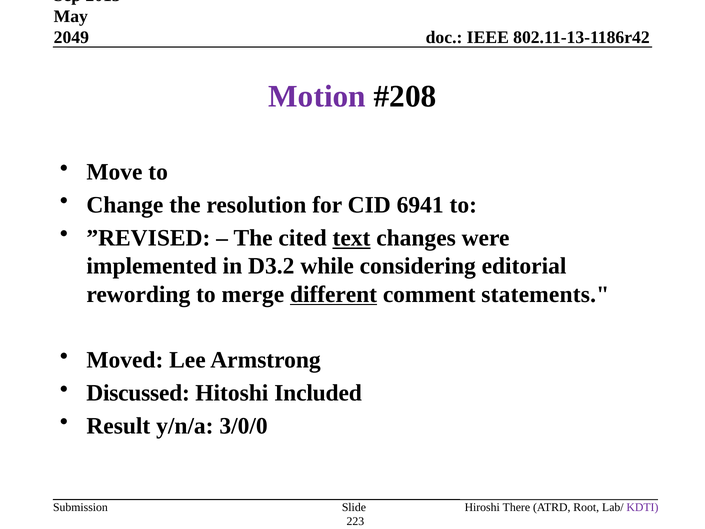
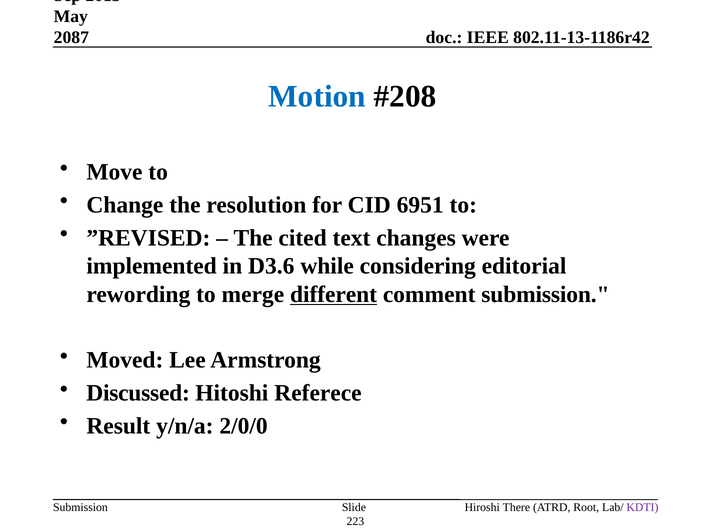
2049: 2049 -> 2087 (71, 38)
Motion colour: purple -> blue (317, 96)
6941: 6941 -> 6951 (420, 205)
text underline: present -> none (351, 238)
D3.2: D3.2 -> D3.6 (271, 266)
comment statements: statements -> submission (545, 294)
Included: Included -> Referece (318, 393)
3/0/0: 3/0/0 -> 2/0/0 (244, 426)
